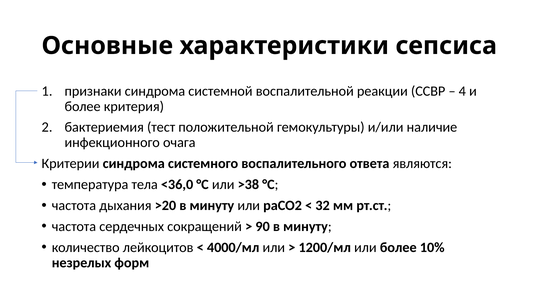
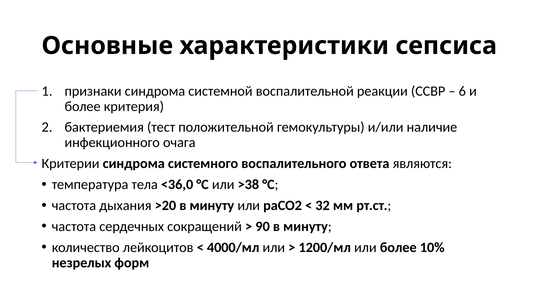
4: 4 -> 6 (462, 91)
